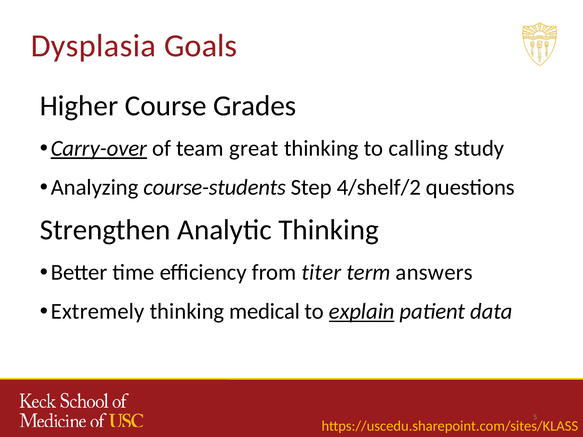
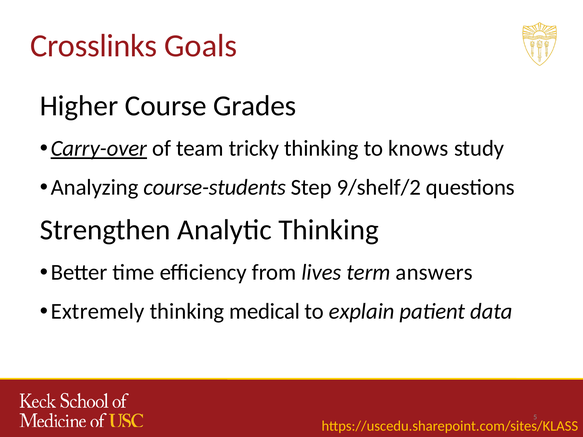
Dysplasia: Dysplasia -> Crosslinks (94, 46)
great: great -> tricky (254, 149)
calling: calling -> knows (418, 149)
4/shelf/2: 4/shelf/2 -> 9/shelf/2 (379, 188)
titer: titer -> lives (321, 273)
explain underline: present -> none (362, 312)
